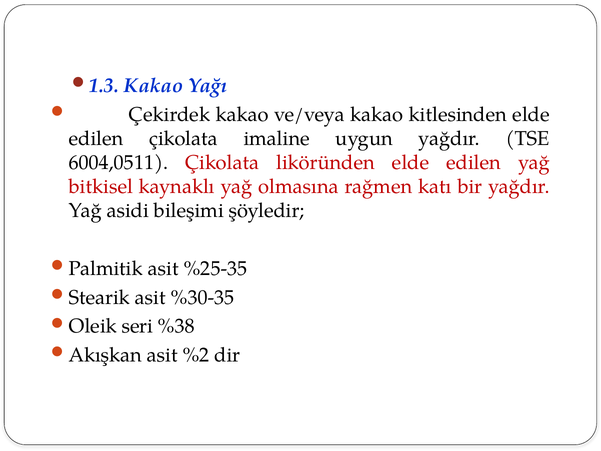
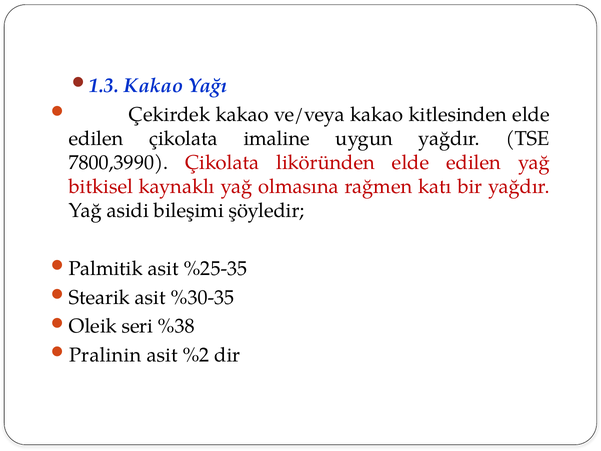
6004,0511: 6004,0511 -> 7800,3990 (119, 163)
Akışkan: Akışkan -> Pralinin (105, 355)
